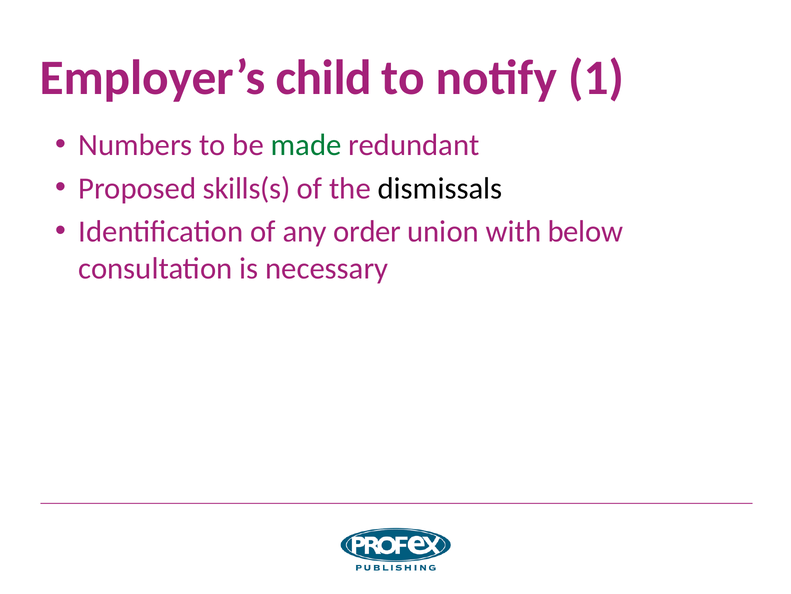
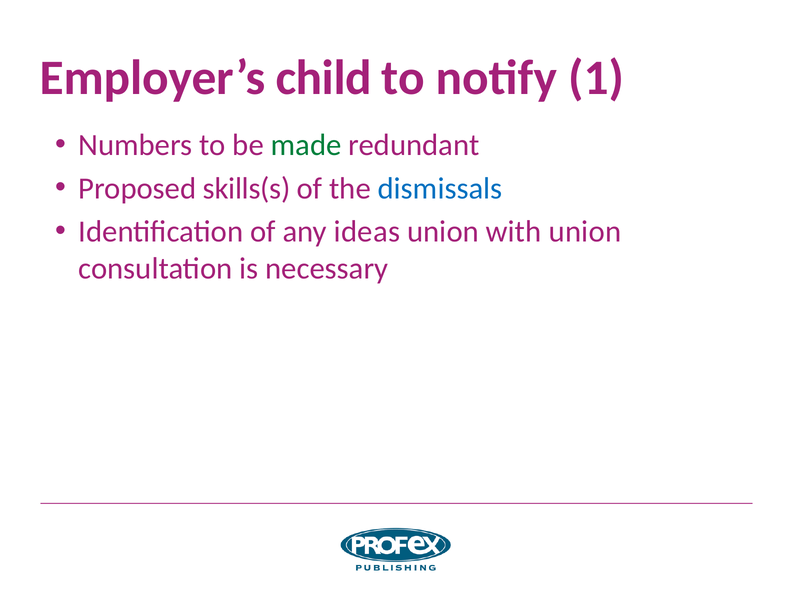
dismissals colour: black -> blue (440, 188)
order: order -> ideas (367, 231)
with below: below -> union (585, 231)
